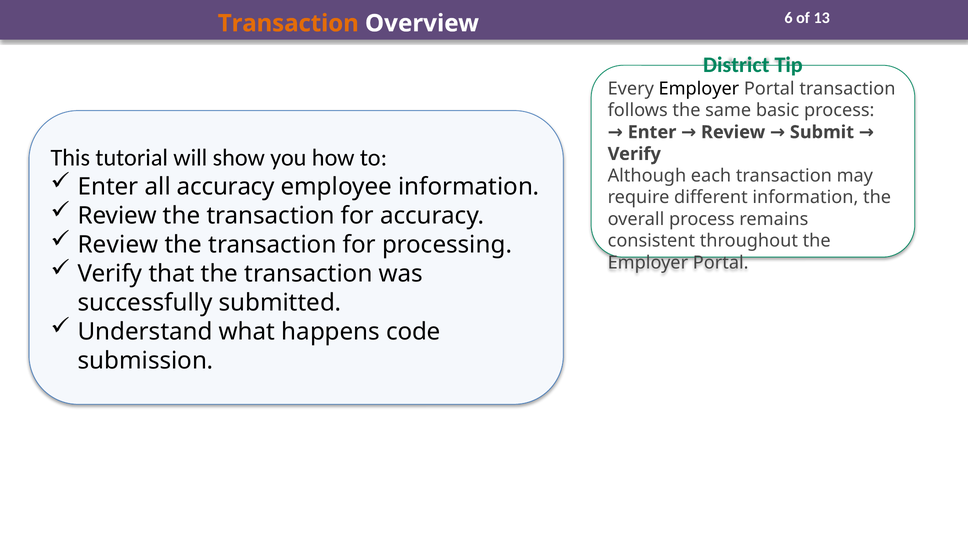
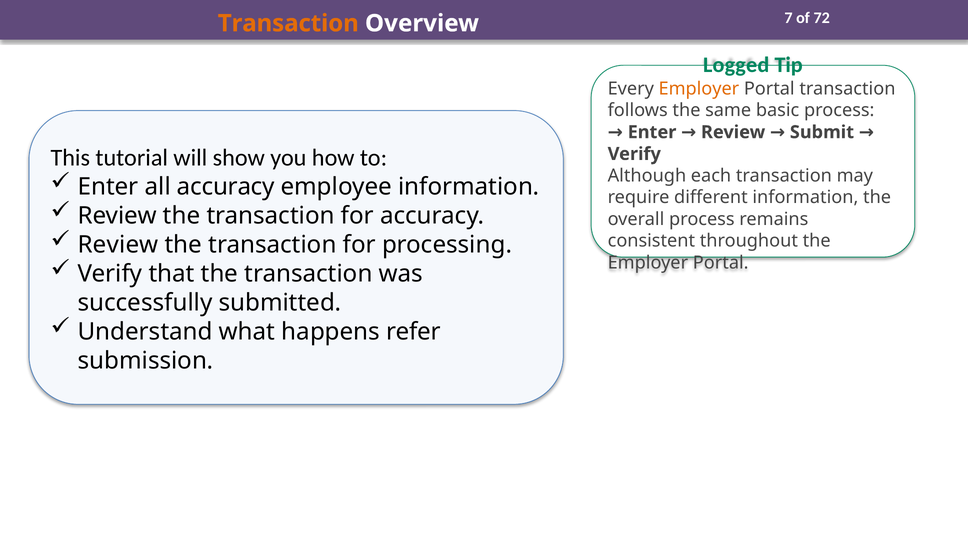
6: 6 -> 7 (789, 18)
13: 13 -> 72 (822, 18)
District: District -> Logged (736, 65)
Employer colour: black -> orange (699, 89)
code: code -> refer (413, 332)
